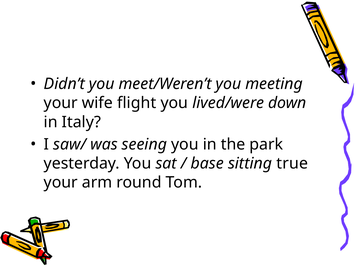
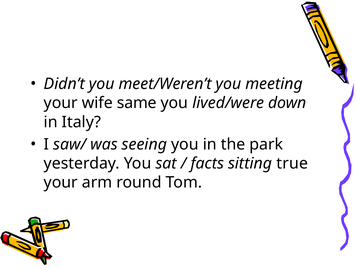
flight: flight -> same (137, 103)
base: base -> facts (207, 163)
